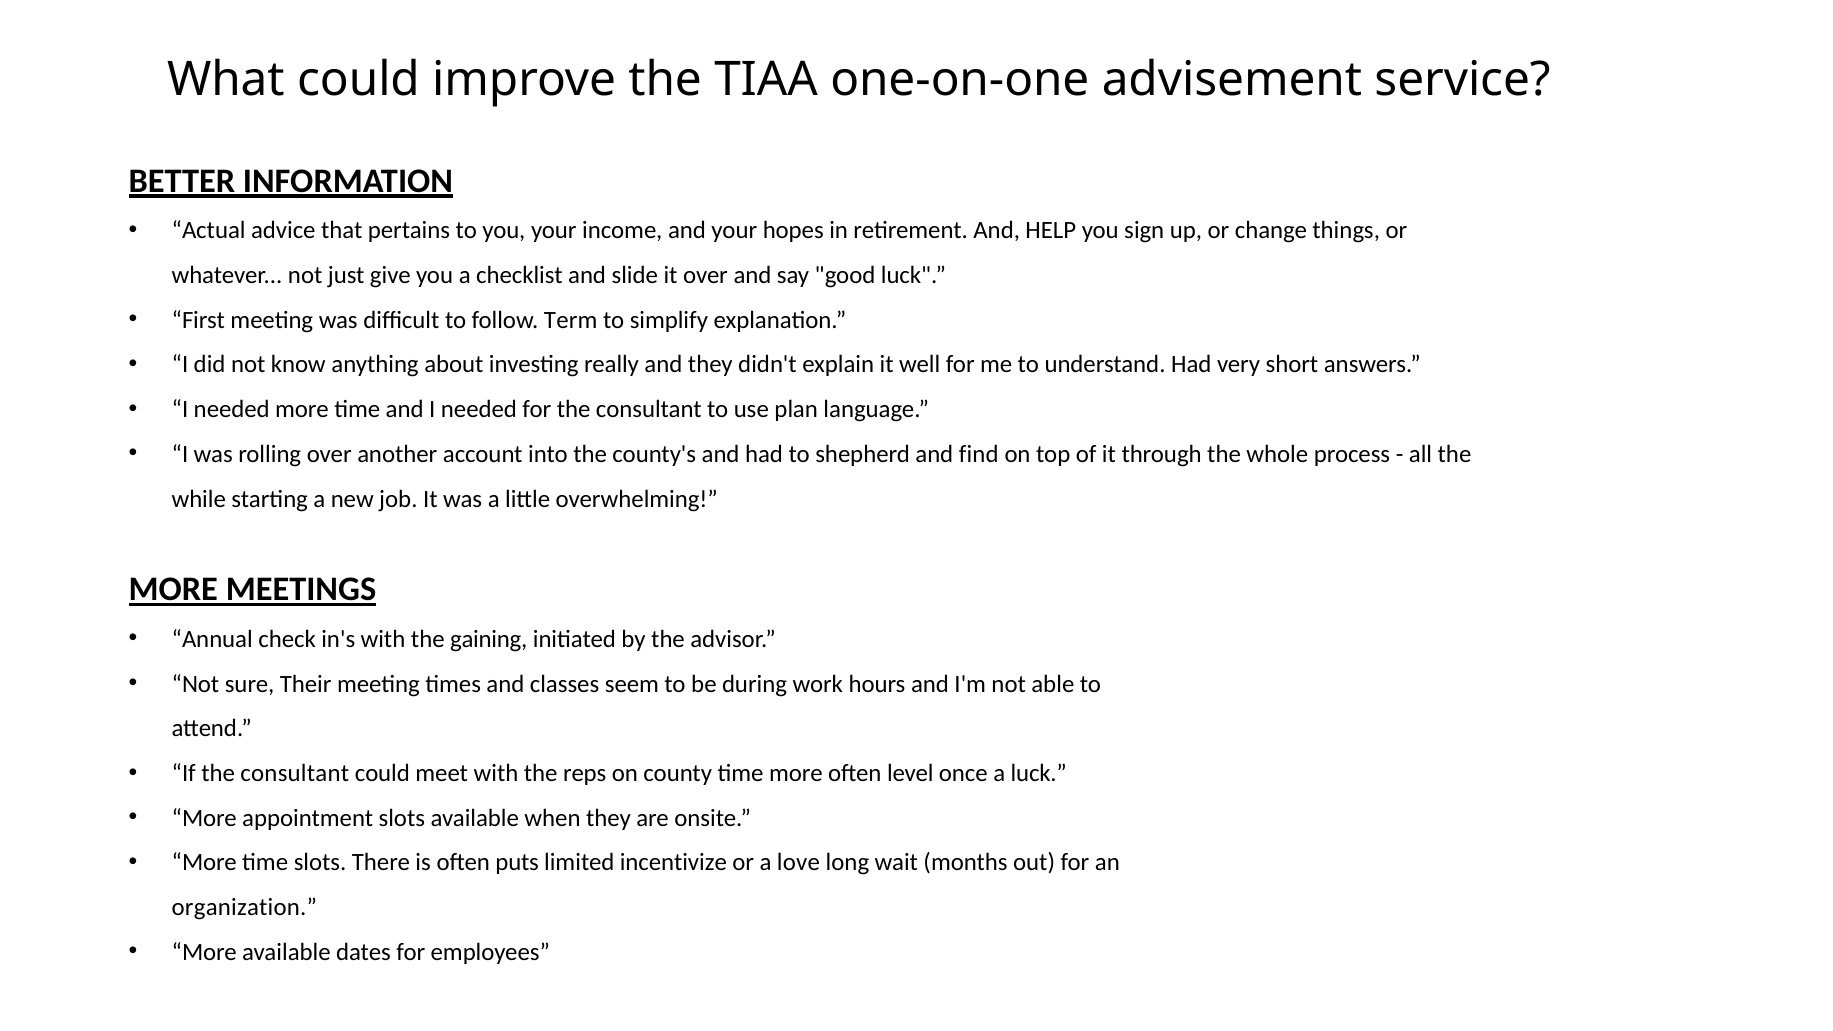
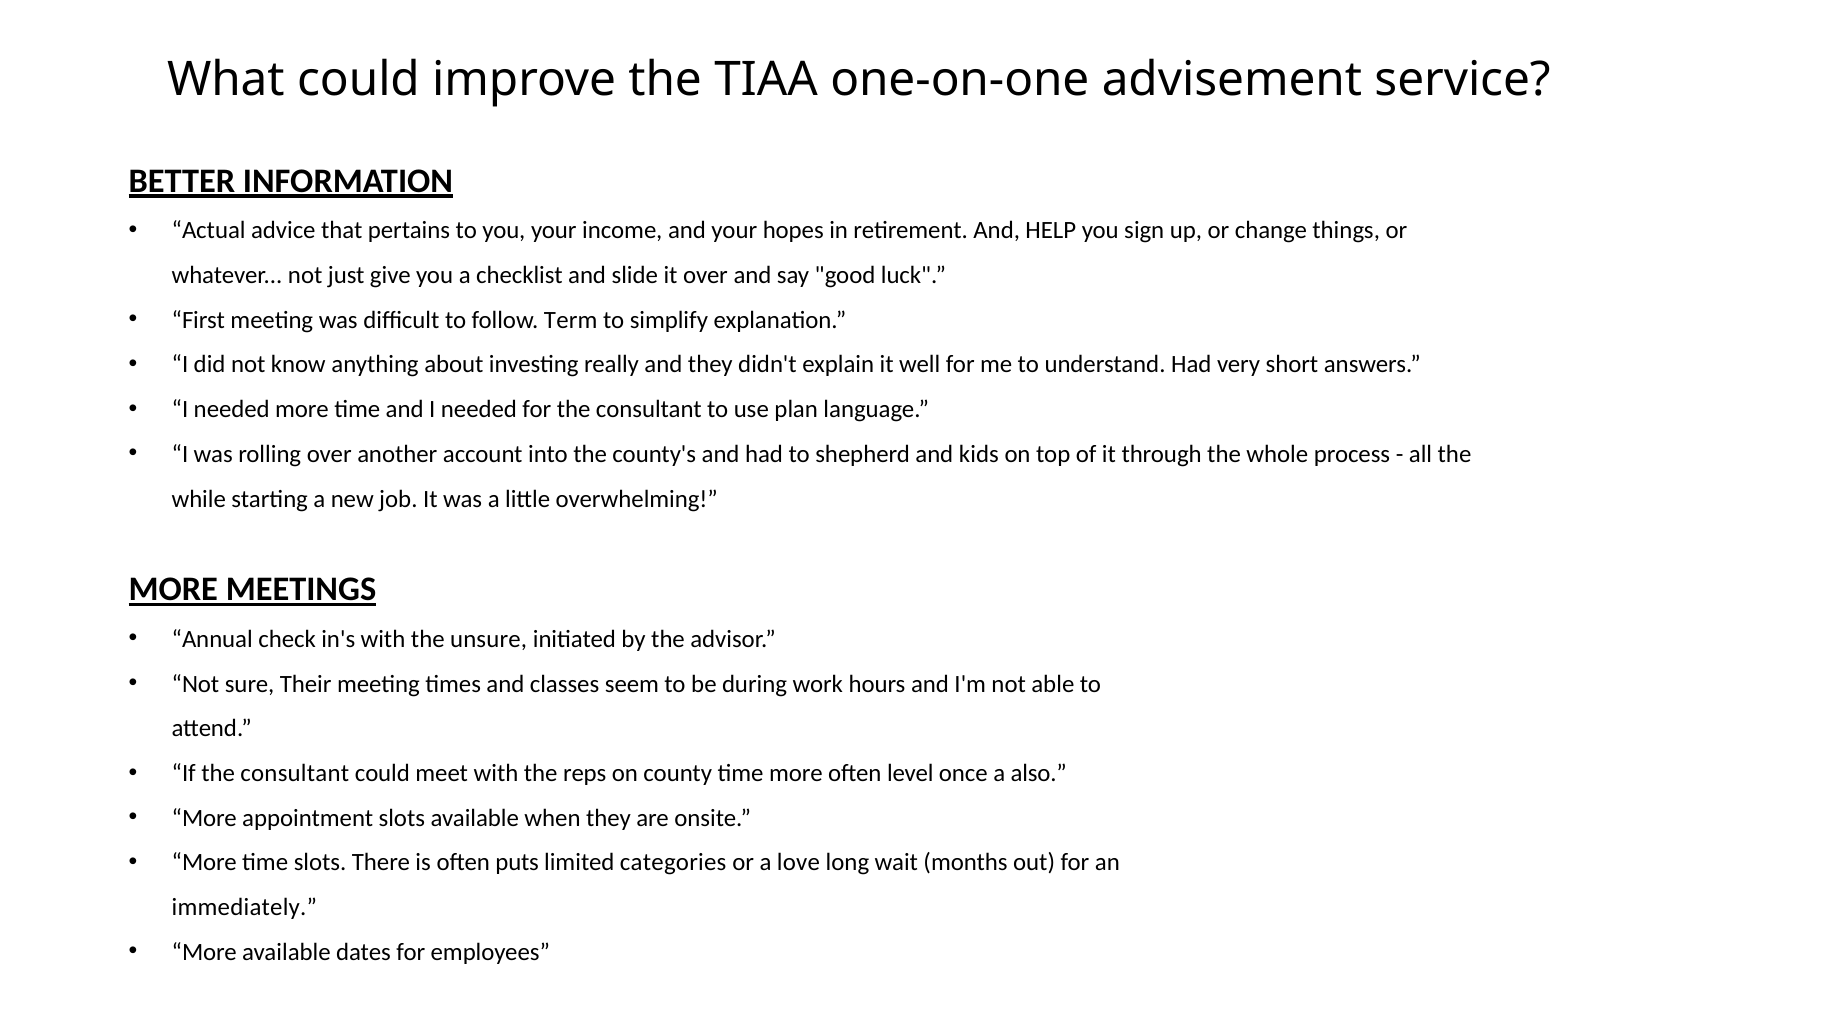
find: find -> kids (979, 454)
gaining: gaining -> unsure (489, 639)
a luck: luck -> also (1039, 773)
incentivize: incentivize -> categories (673, 863)
organization: organization -> immediately (244, 907)
